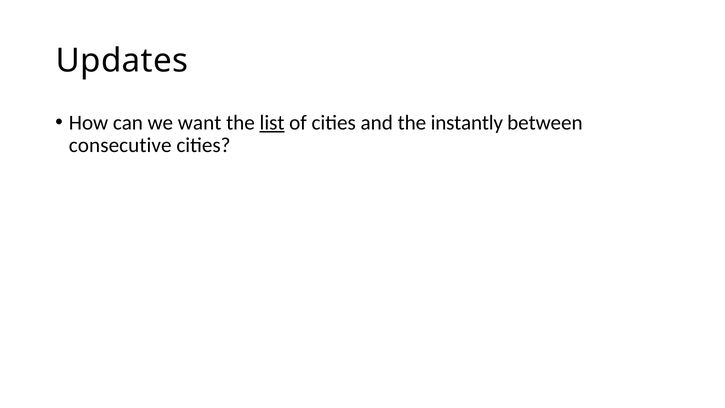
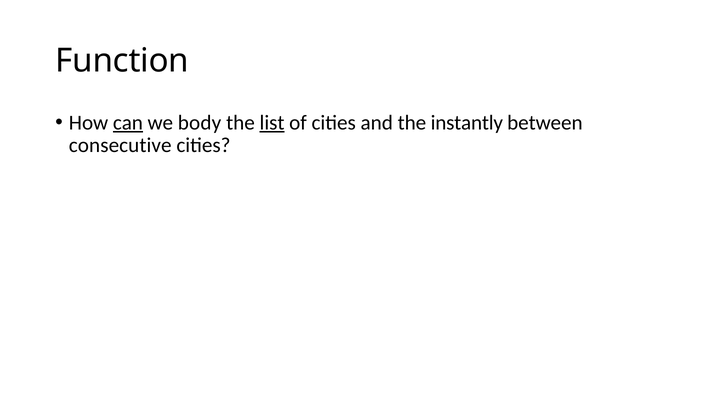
Updates: Updates -> Function (122, 61)
can underline: none -> present (128, 123)
want: want -> body (200, 123)
